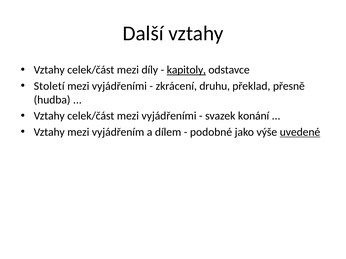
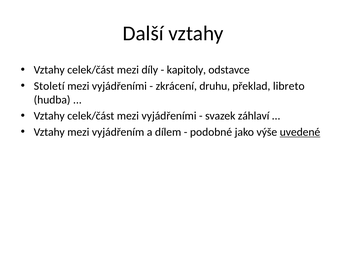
kapitoly underline: present -> none (186, 70)
přesně: přesně -> libreto (289, 86)
konání: konání -> záhlaví (254, 116)
